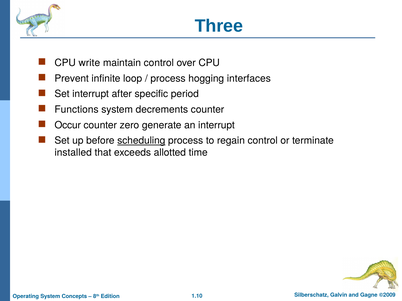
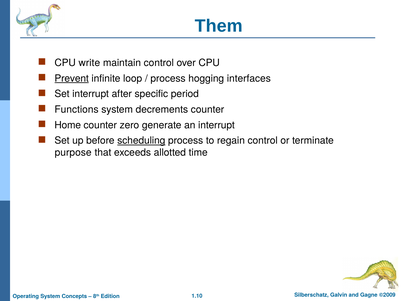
Three: Three -> Them (219, 26)
Prevent underline: none -> present (72, 79)
Occur: Occur -> Home (68, 125)
installed: installed -> purpose (73, 153)
